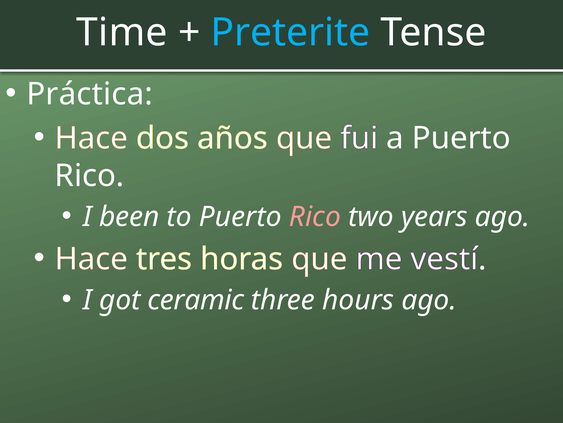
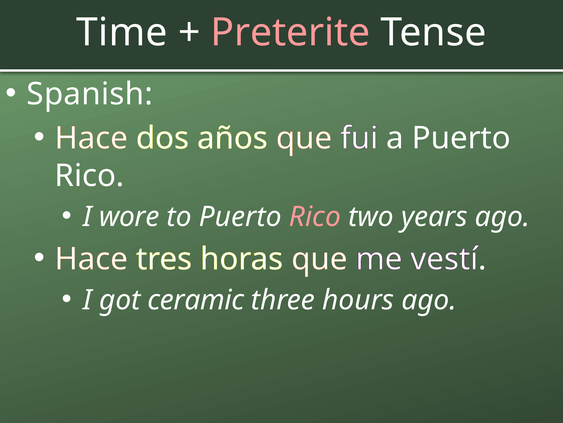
Preterite colour: light blue -> pink (290, 33)
Práctica: Práctica -> Spanish (90, 94)
been: been -> wore (129, 216)
